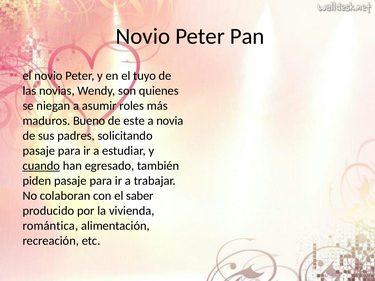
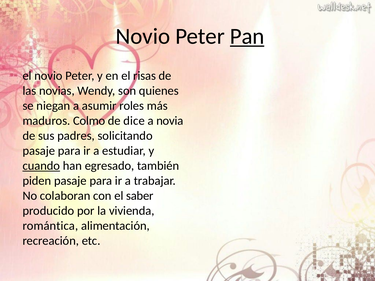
Pan underline: none -> present (247, 36)
tuyo: tuyo -> risas (145, 76)
Bueno: Bueno -> Colmo (89, 121)
este: este -> dice (134, 121)
